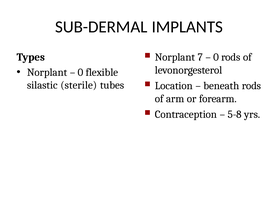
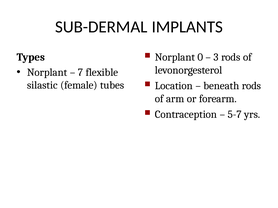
7: 7 -> 0 (200, 57)
0: 0 -> 3 (216, 57)
0: 0 -> 7 (80, 72)
sterile: sterile -> female (79, 85)
5-8: 5-8 -> 5-7 (235, 115)
